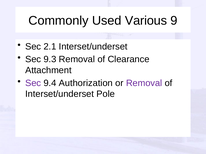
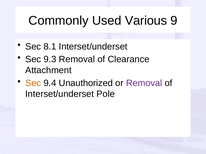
2.1: 2.1 -> 8.1 (50, 47)
Sec colour: purple -> orange (33, 83)
Authorization: Authorization -> Unauthorized (86, 83)
